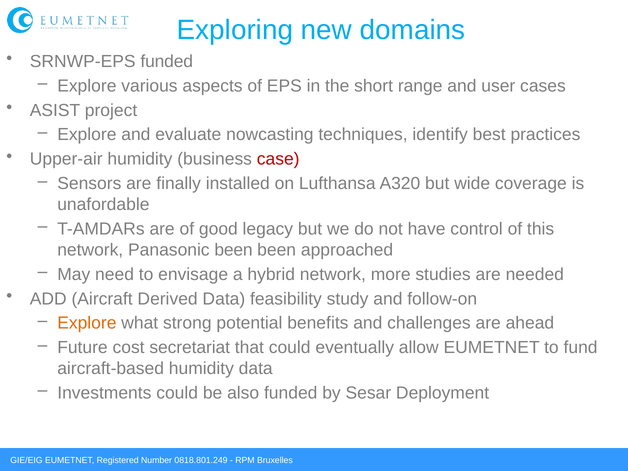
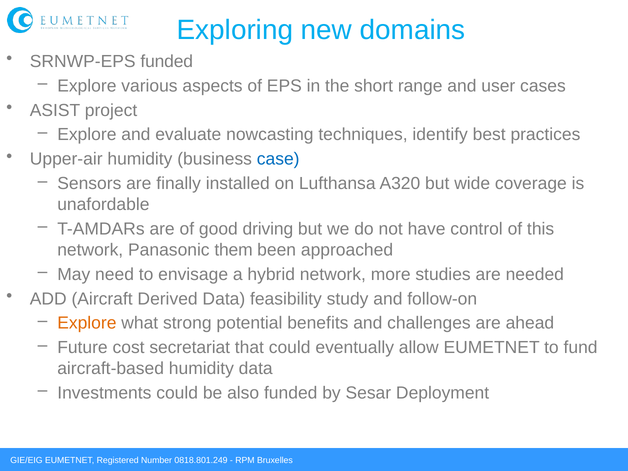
case colour: red -> blue (278, 159)
legacy: legacy -> driving (268, 229)
Panasonic been: been -> them (234, 250)
